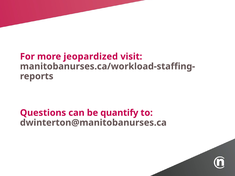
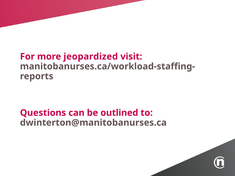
quantify: quantify -> outlined (119, 113)
